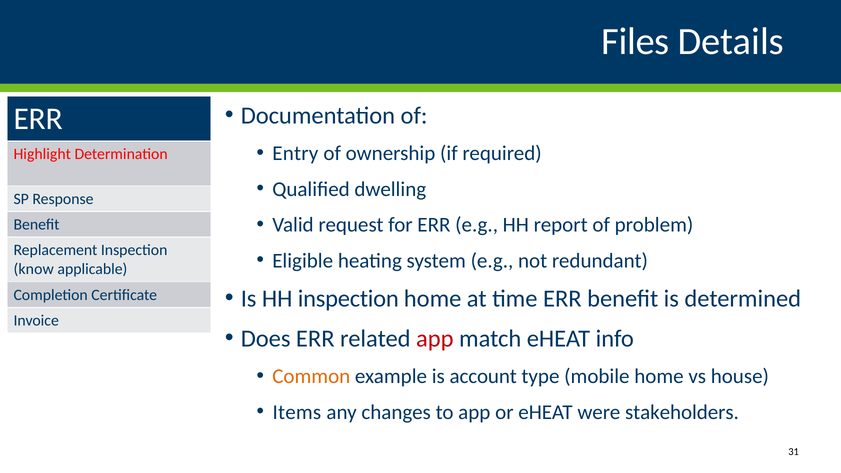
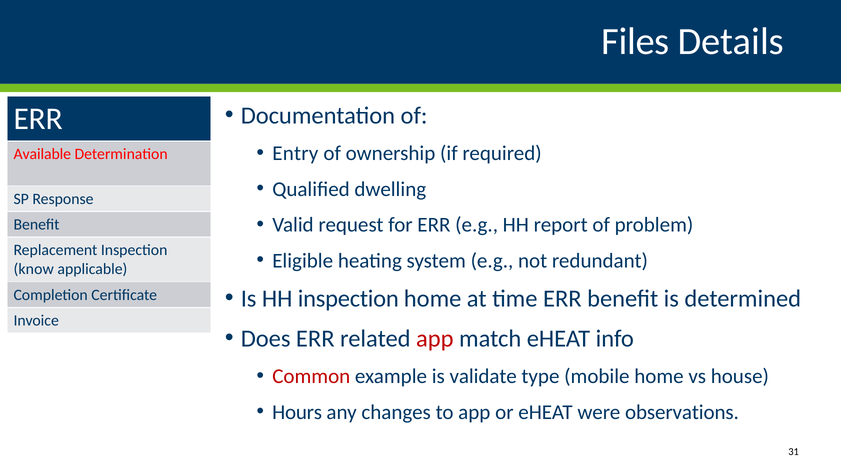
Highlight: Highlight -> Available (42, 154)
Common colour: orange -> red (311, 376)
account: account -> validate (483, 376)
Items: Items -> Hours (297, 412)
stakeholders: stakeholders -> observations (682, 412)
